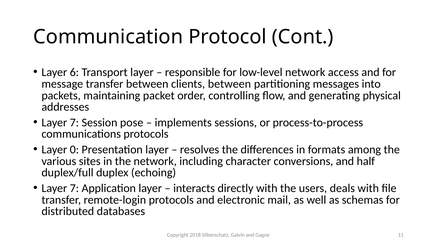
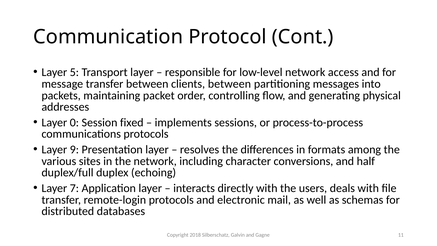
6: 6 -> 5 (74, 72)
7: 7 -> 0 (74, 122)
pose: pose -> fixed (132, 122)
0: 0 -> 9 (74, 150)
